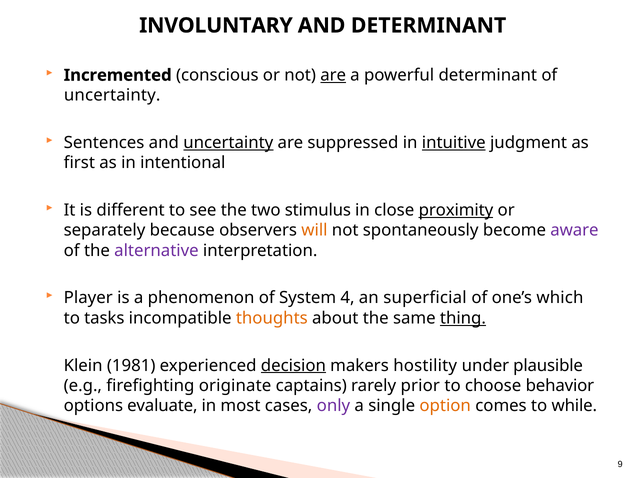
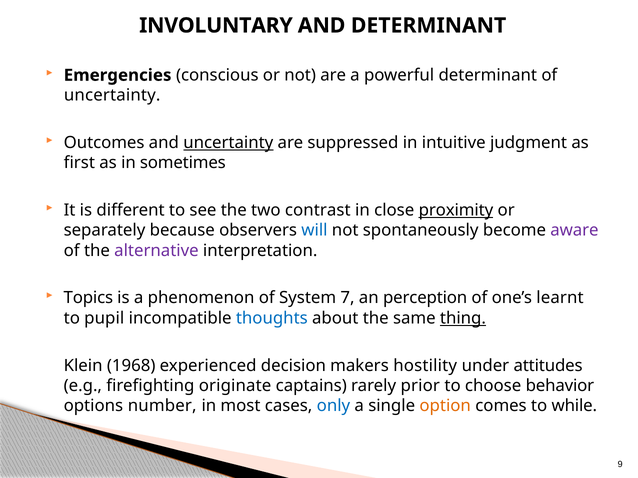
Incremented: Incremented -> Emergencies (118, 75)
are underline: present -> none (333, 75)
Sentences: Sentences -> Outcomes (104, 143)
intuitive underline: present -> none (454, 143)
intentional: intentional -> sometimes (183, 163)
stimulus: stimulus -> contrast (318, 210)
will colour: orange -> blue (314, 231)
Player: Player -> Topics (88, 298)
4: 4 -> 7 (348, 298)
superficial: superficial -> perception (425, 298)
which: which -> learnt (560, 298)
tasks: tasks -> pupil (104, 318)
thoughts colour: orange -> blue (272, 318)
1981: 1981 -> 1968 (131, 366)
decision underline: present -> none (293, 366)
plausible: plausible -> attitudes (548, 366)
evaluate: evaluate -> number (162, 406)
only colour: purple -> blue (333, 406)
